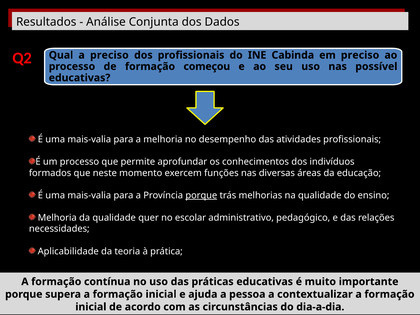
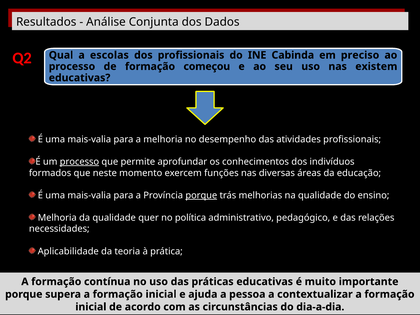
a preciso: preciso -> escolas (109, 55)
possível: possível -> existem (376, 66)
processo underline: none -> present (79, 162)
escolar: escolar -> política (191, 218)
